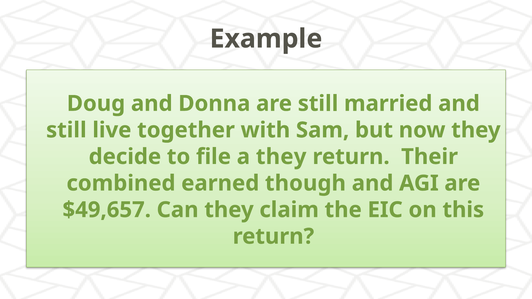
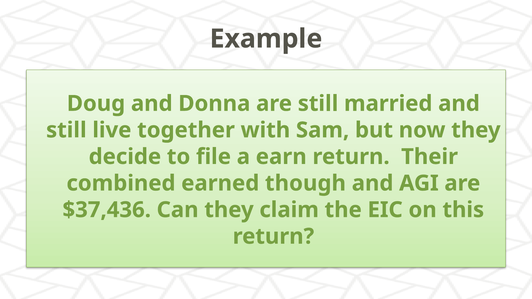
a they: they -> earn (281, 157)
$49,657: $49,657 -> $37,436 (107, 210)
